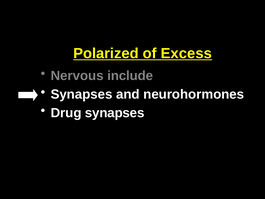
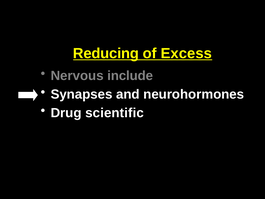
Polarized: Polarized -> Reducing (106, 53)
Drug synapses: synapses -> scientific (115, 113)
